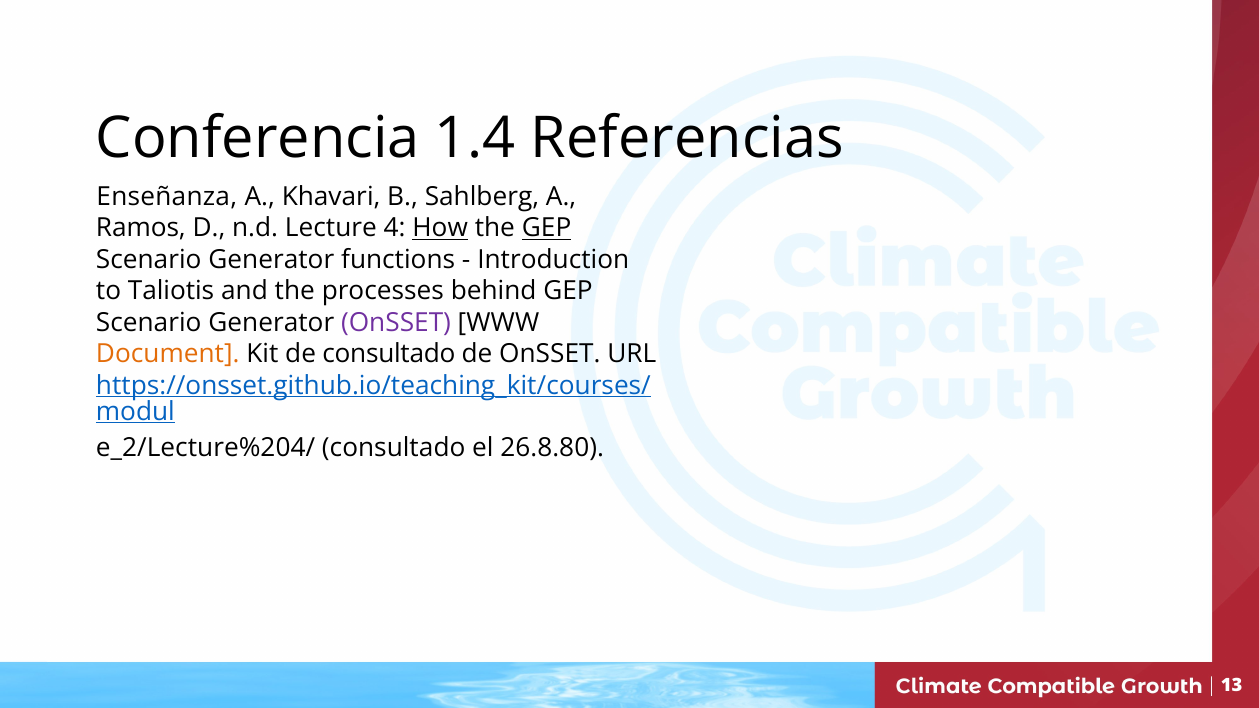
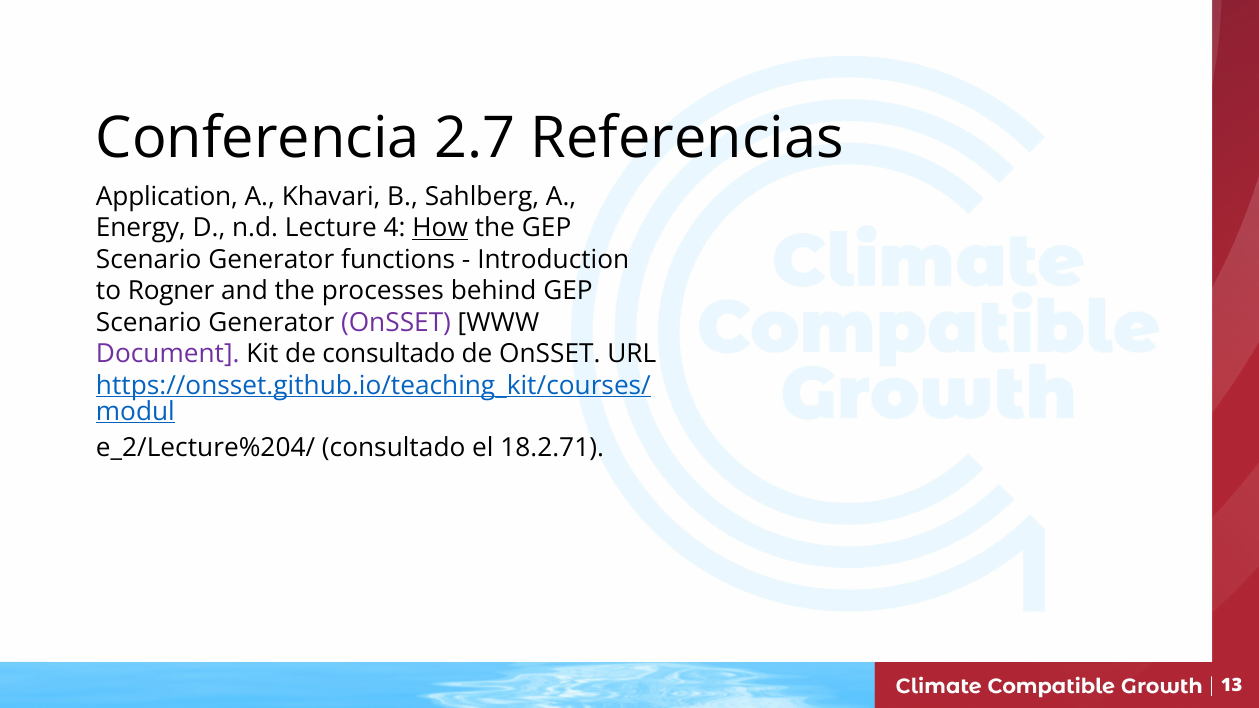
1.4: 1.4 -> 2.7 (475, 138)
Enseñanza: Enseñanza -> Application (167, 197)
Ramos: Ramos -> Energy (141, 228)
GEP underline: present -> none (547, 228)
Taliotis: Taliotis -> Rogner (171, 291)
Document colour: orange -> purple (168, 354)
26.8.80: 26.8.80 -> 18.2.71 (552, 448)
